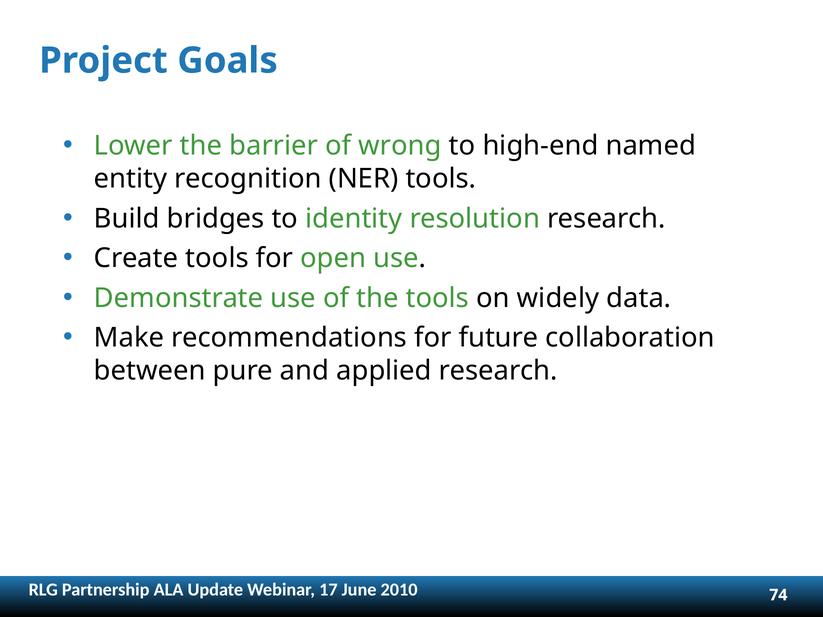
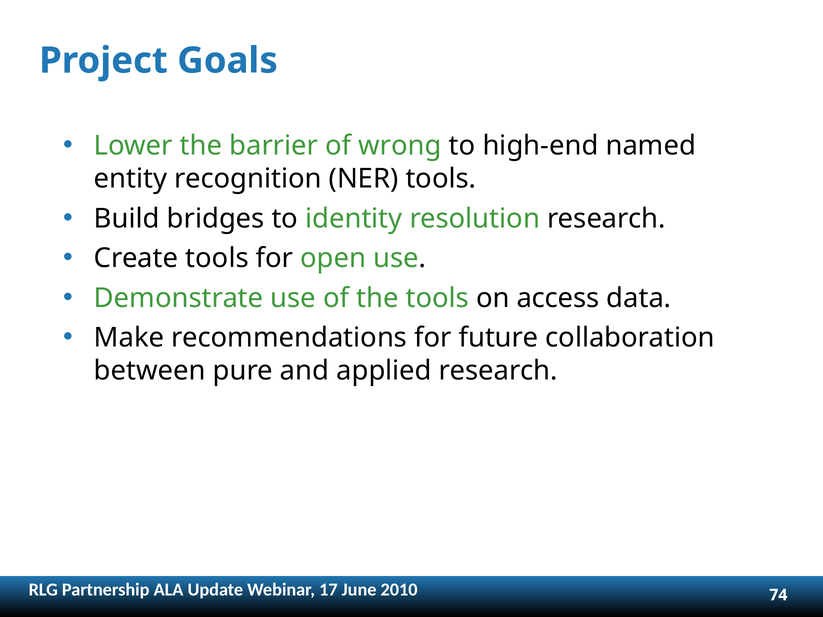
widely: widely -> access (558, 298)
